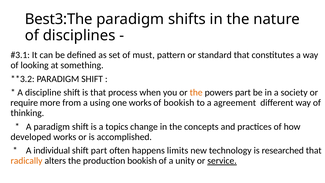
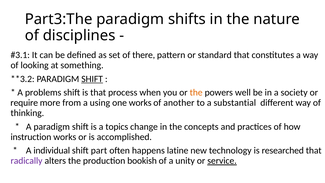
Best3:The: Best3:The -> Part3:The (59, 19)
must: must -> there (144, 55)
SHIFT underline: none -> present (92, 79)
discipline: discipline -> problems (43, 92)
powers part: part -> well (243, 92)
of bookish: bookish -> another (179, 103)
agreement: agreement -> substantial (235, 103)
developed: developed -> instruction (31, 137)
limits: limits -> latine (178, 150)
radically colour: orange -> purple (27, 161)
